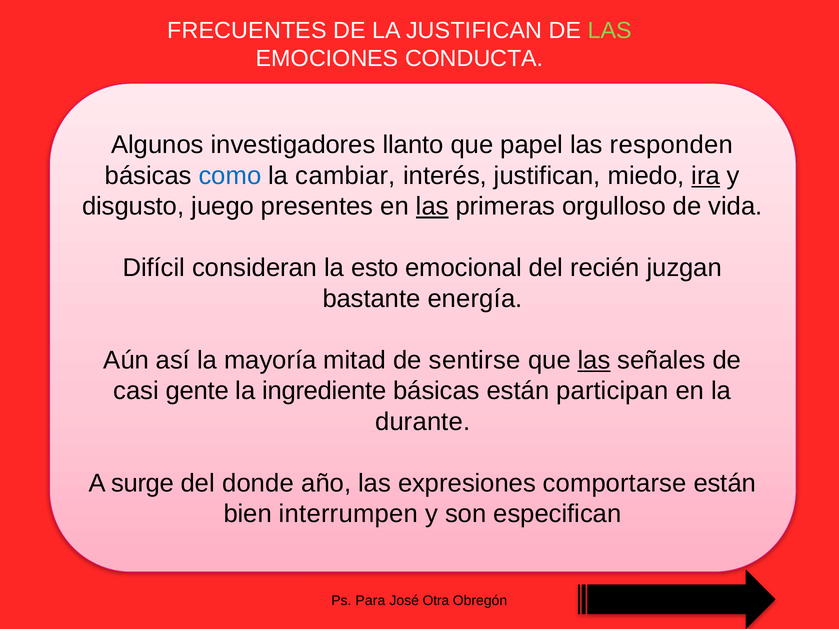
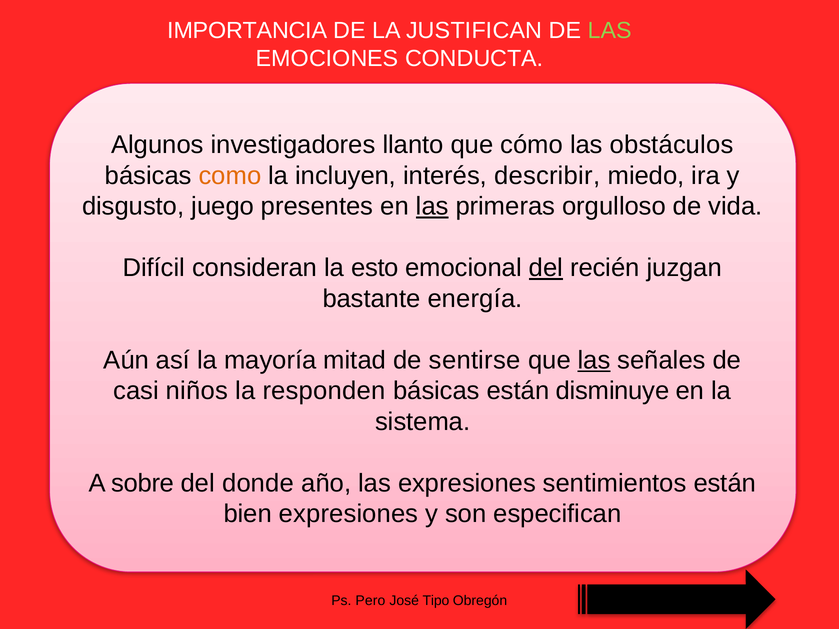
FRECUENTES: FRECUENTES -> IMPORTANCIA (247, 30)
papel: papel -> cómo (532, 145)
responden: responden -> obstáculos (672, 145)
como colour: blue -> orange (230, 176)
cambiar: cambiar -> incluyen (346, 176)
interés justifican: justifican -> describir (547, 176)
ira underline: present -> none (706, 176)
del underline: none -> present (546, 268)
gente: gente -> niños (197, 391)
ingrediente: ingrediente -> responden (324, 391)
participan: participan -> disminuye (613, 391)
durante: durante -> sistema (423, 422)
surge: surge -> sobre (143, 483)
comportarse: comportarse -> sentimientos (615, 483)
bien interrumpen: interrumpen -> expresiones (349, 514)
Para: Para -> Pero (370, 601)
Otra: Otra -> Tipo (436, 601)
